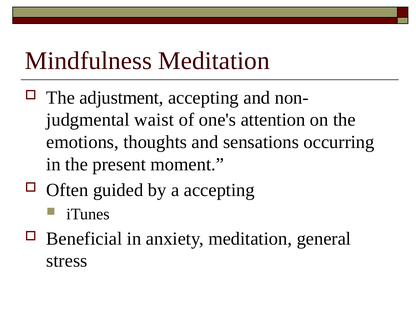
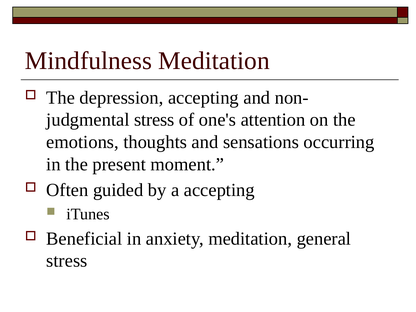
adjustment: adjustment -> depression (121, 98)
waist: waist -> stress (154, 120)
